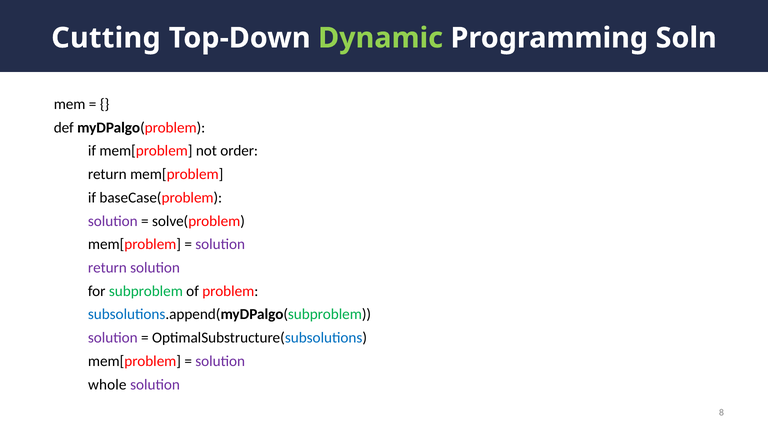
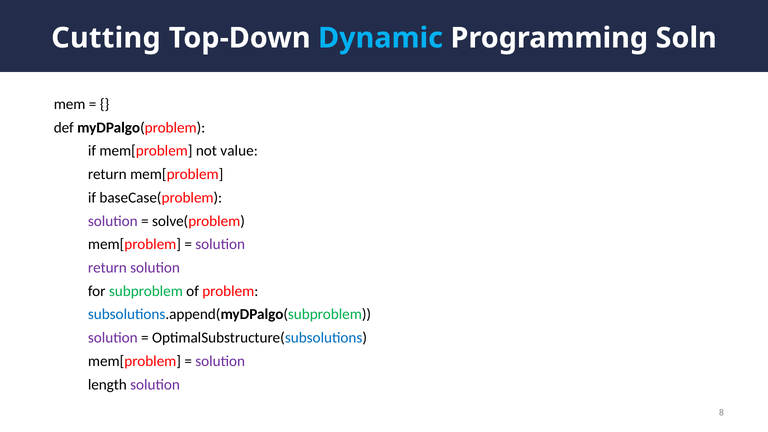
Dynamic colour: light green -> light blue (381, 38)
order: order -> value (239, 151)
whole: whole -> length (107, 385)
